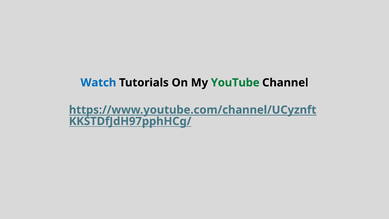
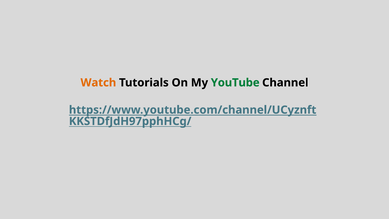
Watch colour: blue -> orange (98, 83)
